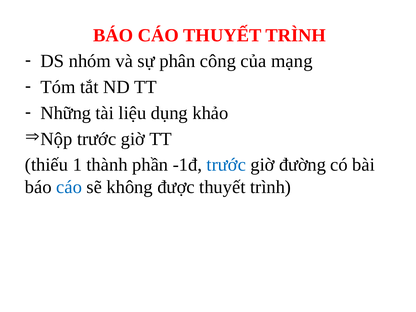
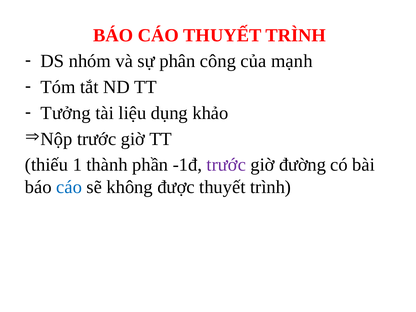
mạng: mạng -> mạnh (292, 61)
Những: Những -> Tưởng (66, 113)
trước colour: blue -> purple (226, 165)
